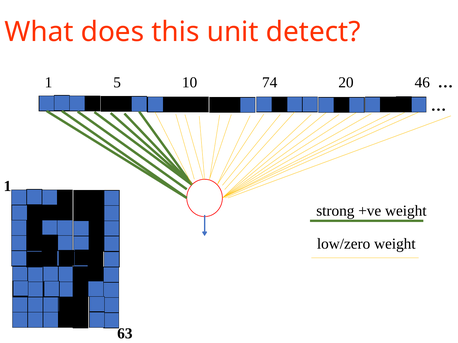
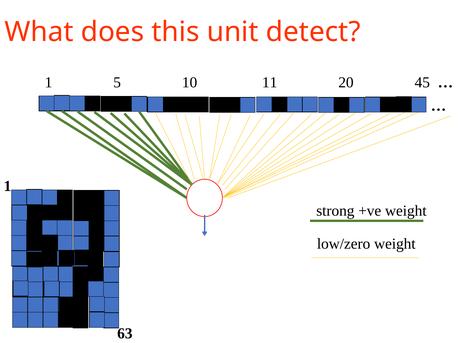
74: 74 -> 11 (270, 83)
46: 46 -> 45 (422, 83)
